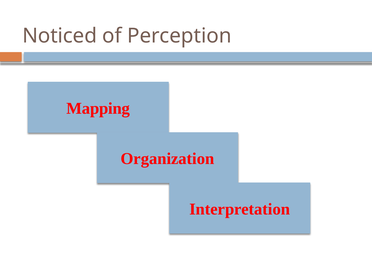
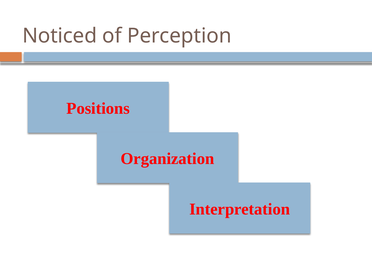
Mapping: Mapping -> Positions (98, 108)
